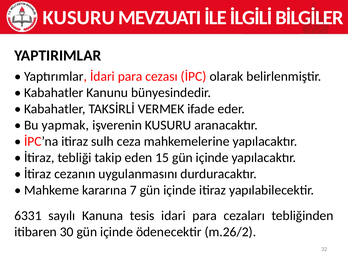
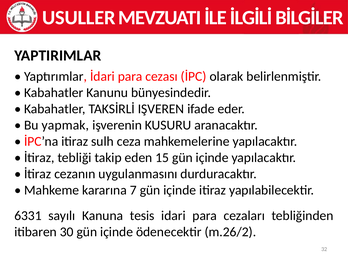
KUSURU: KUSURU -> USULLER (79, 18)
VERMEK: VERMEK -> IŞVEREN (161, 109)
